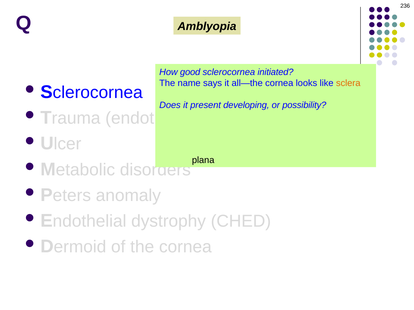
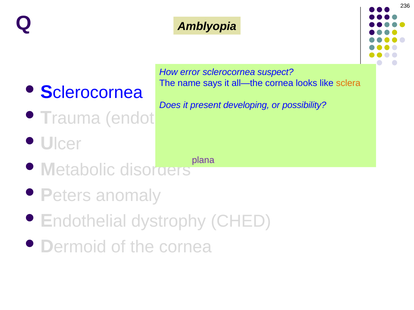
good: good -> error (190, 72)
initiated: initiated -> suspect (275, 72)
plana colour: black -> purple (203, 160)
